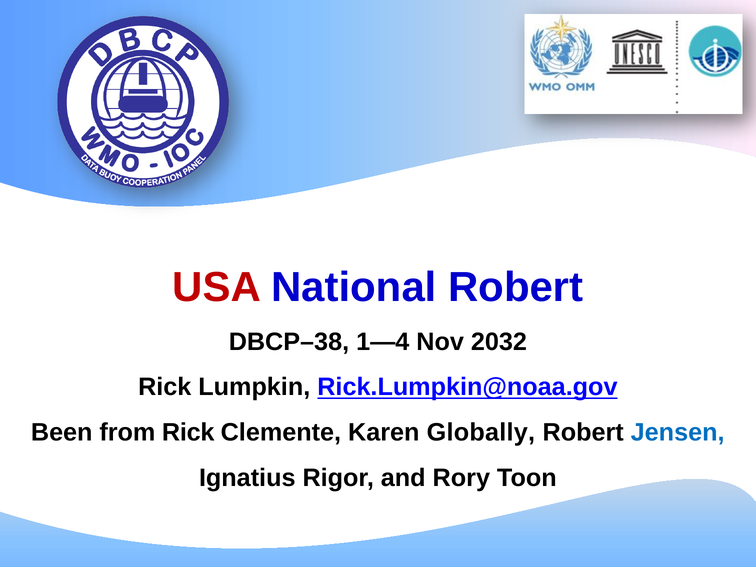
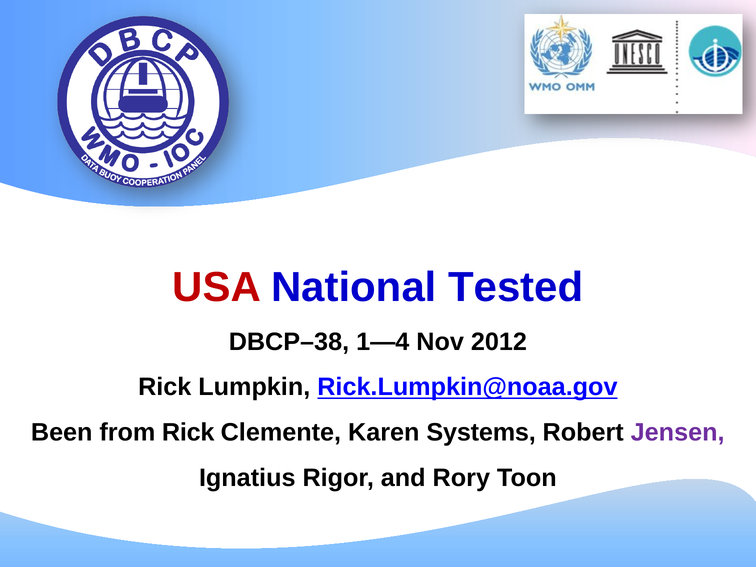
National Robert: Robert -> Tested (516, 287)
2032: 2032 -> 2012 (499, 342)
Globally: Globally -> Systems (481, 432)
Jensen colour: blue -> purple (678, 432)
